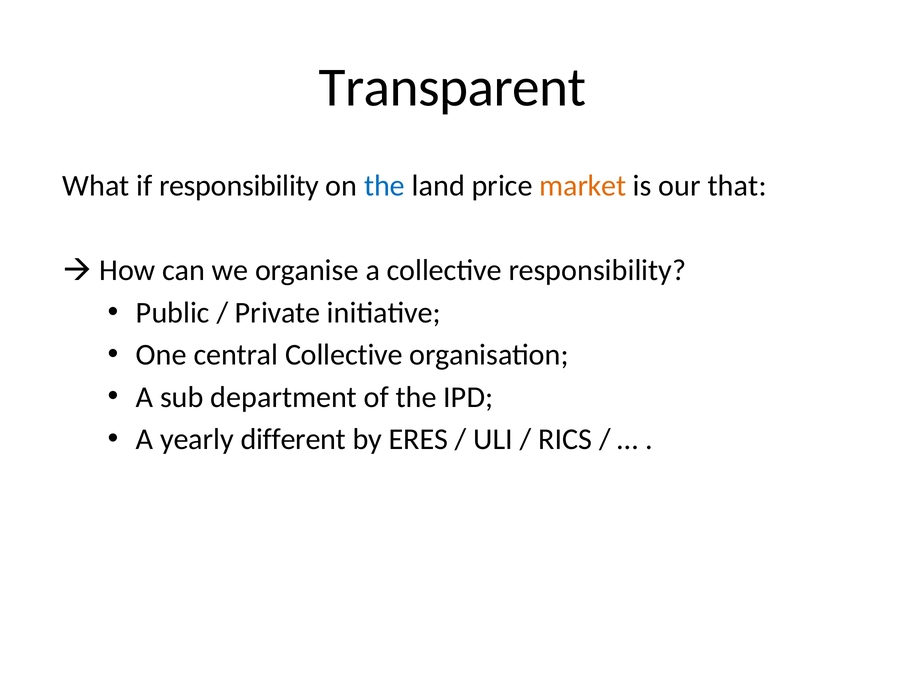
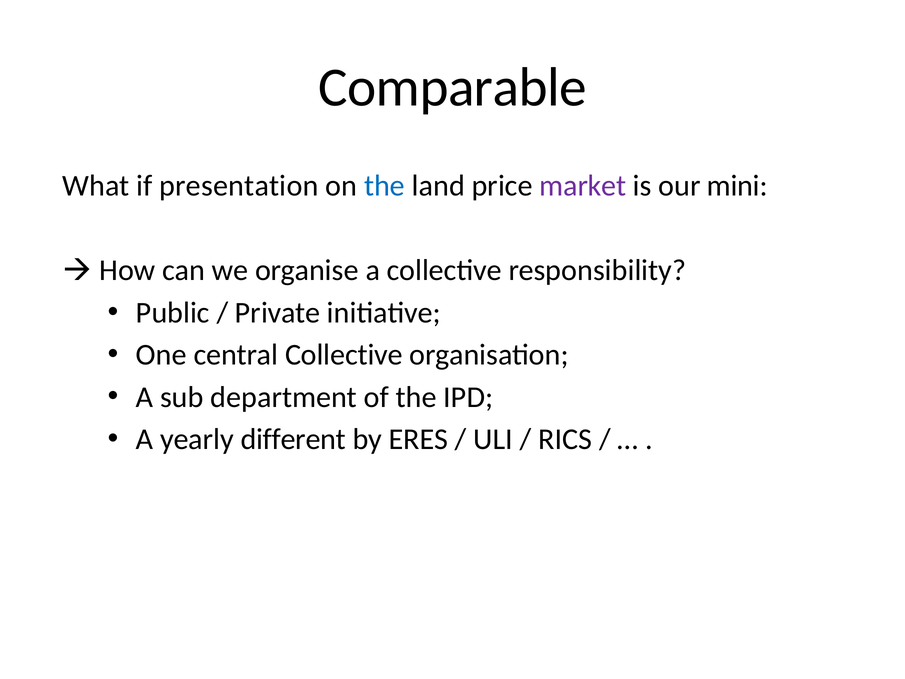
Transparent: Transparent -> Comparable (453, 88)
if responsibility: responsibility -> presentation (239, 186)
market colour: orange -> purple (583, 186)
that: that -> mini (737, 186)
